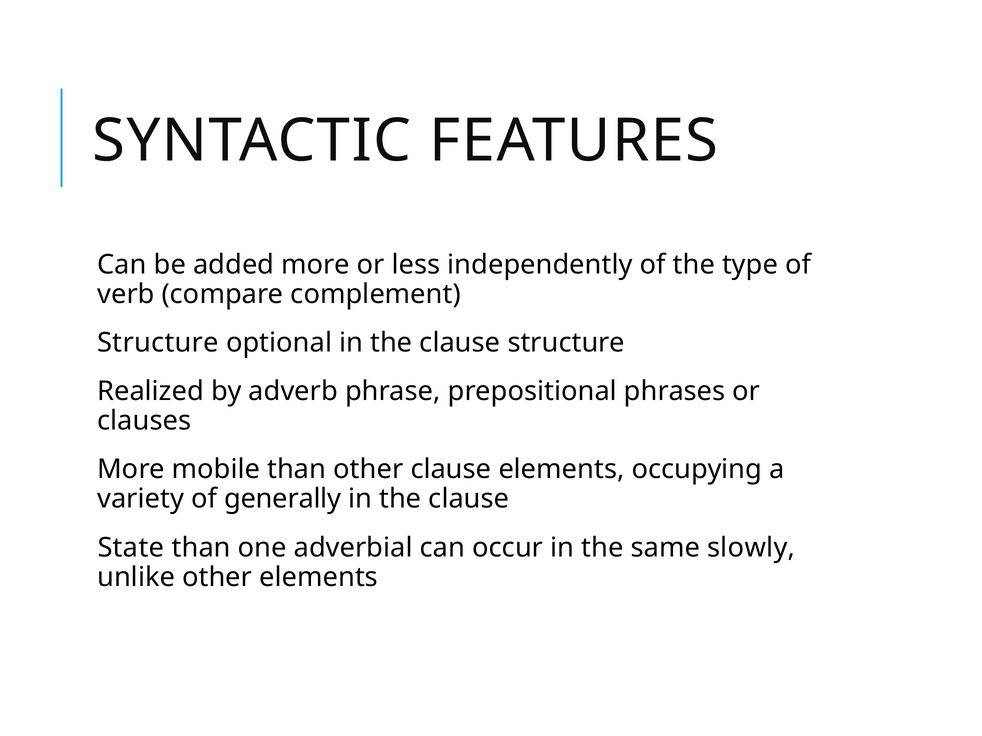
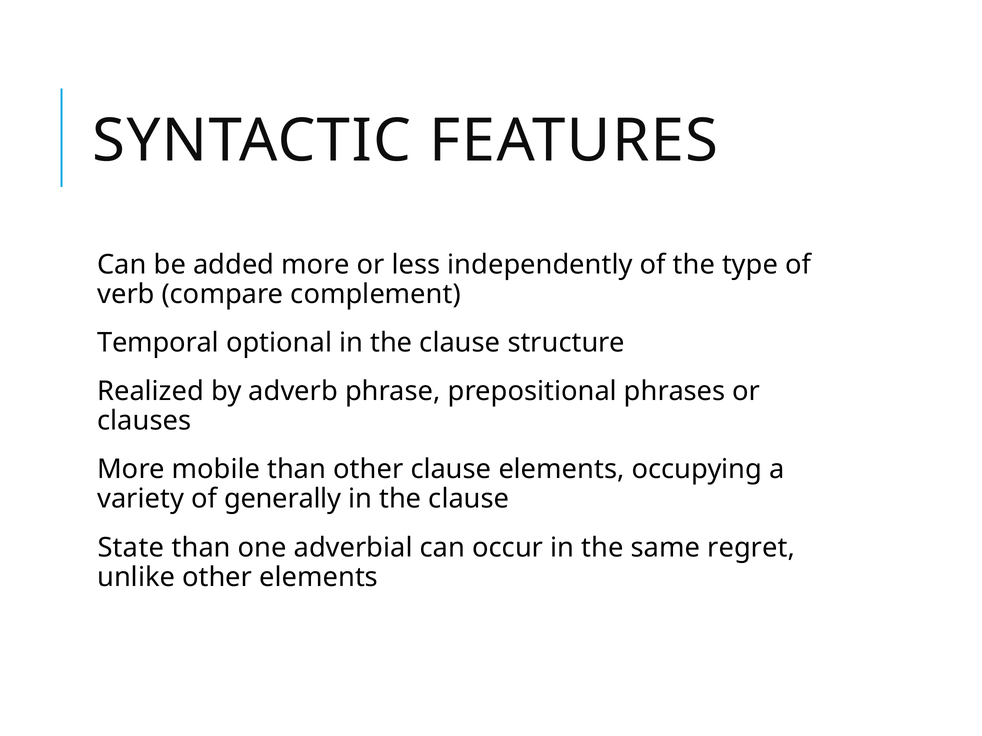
Structure: Structure -> Temporal (158, 343)
slowly: slowly -> regret (751, 548)
